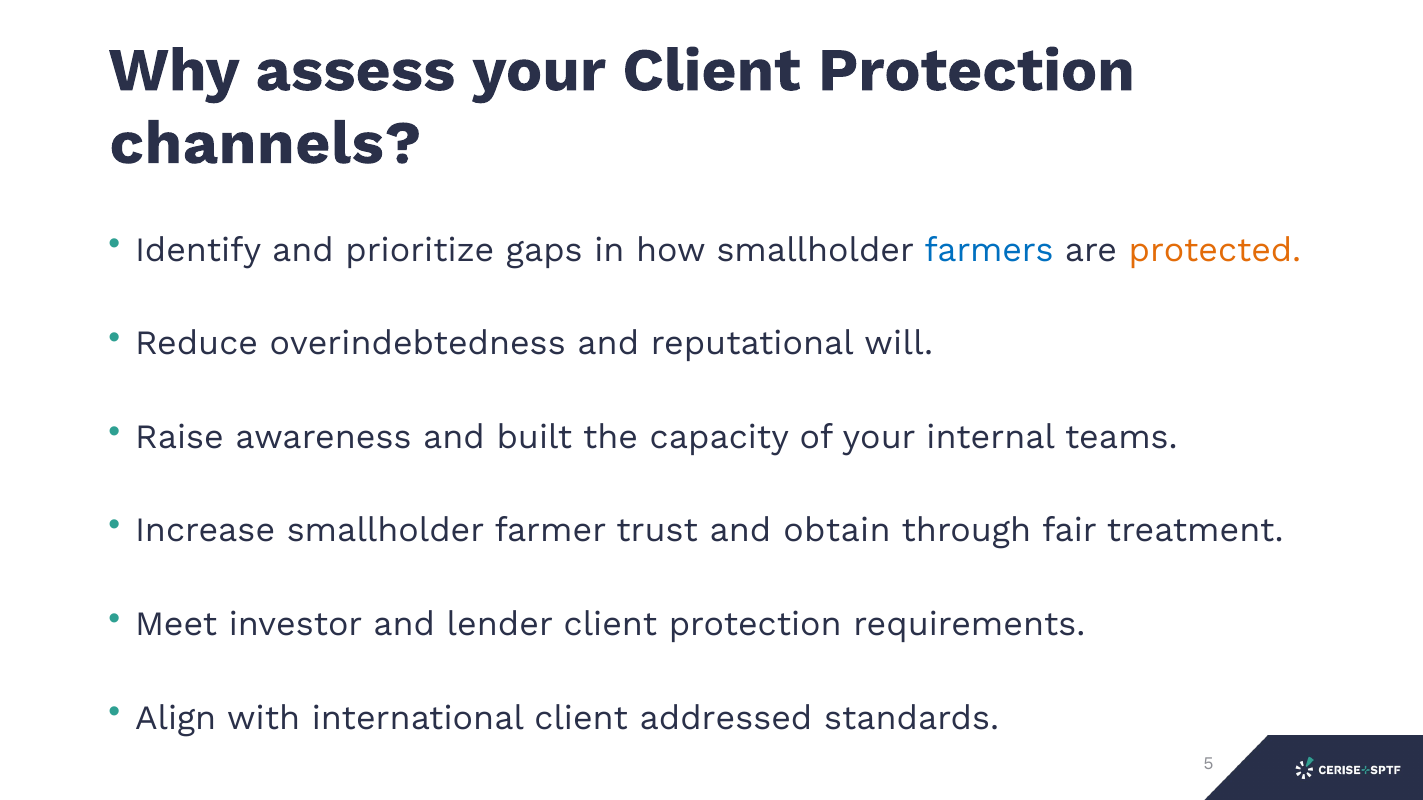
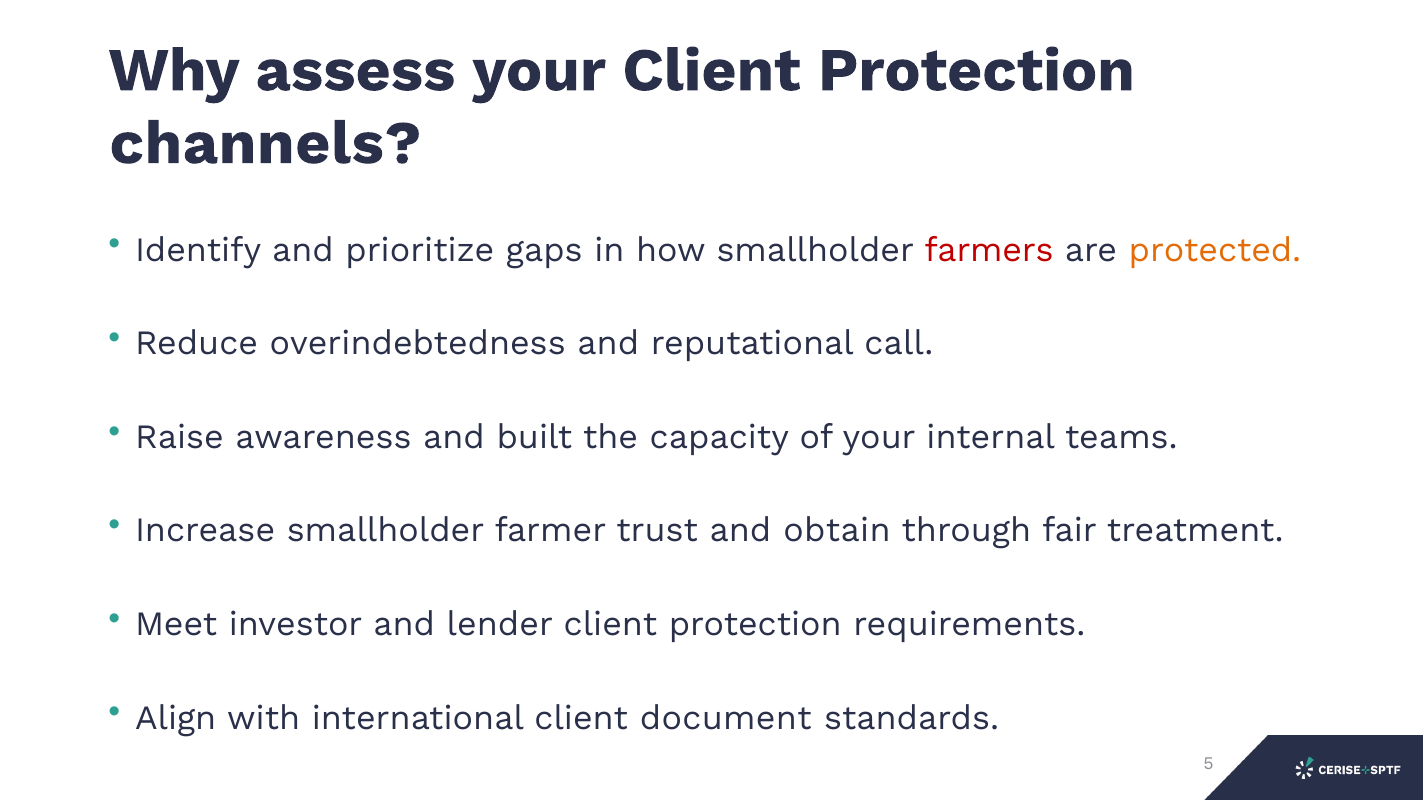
farmers colour: blue -> red (989, 250)
will: will -> call (899, 344)
addressed: addressed -> document (726, 718)
